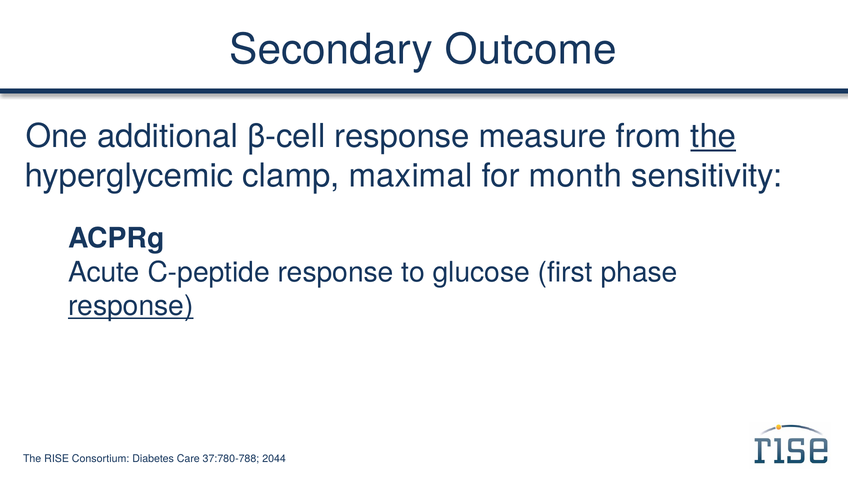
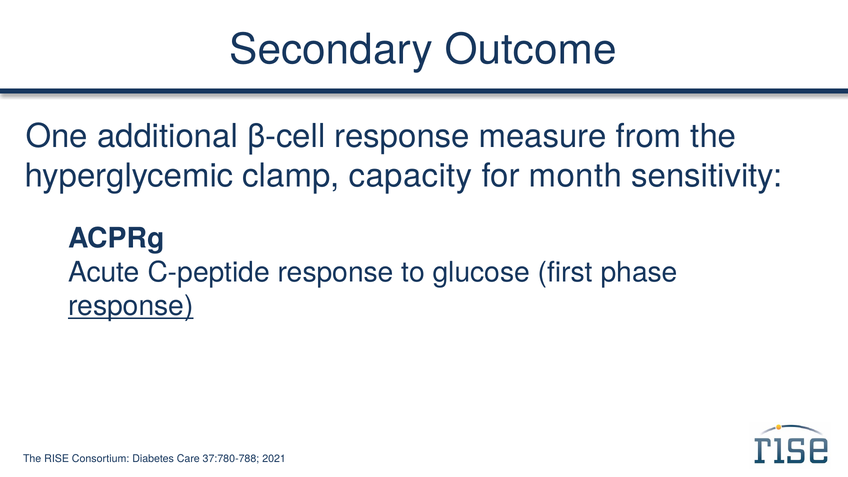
the underline: present -> none (713, 137)
maximal: maximal -> capacity (410, 176)
2044: 2044 -> 2021 (274, 459)
